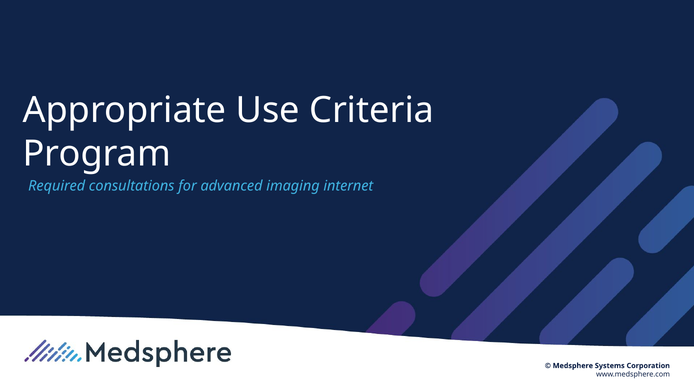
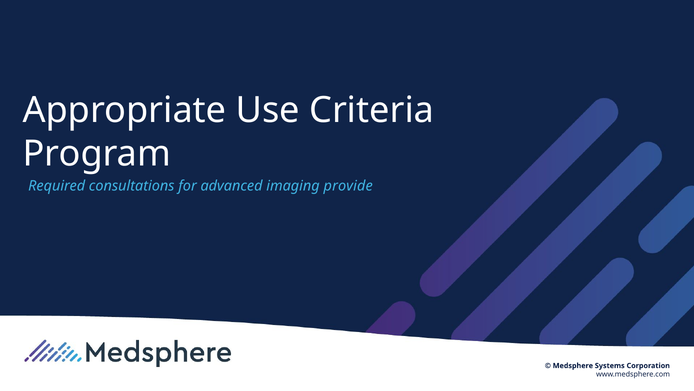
internet: internet -> provide (348, 186)
